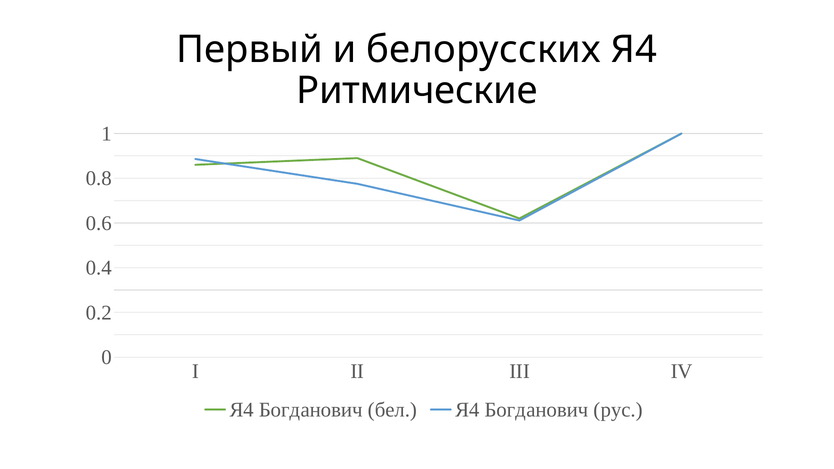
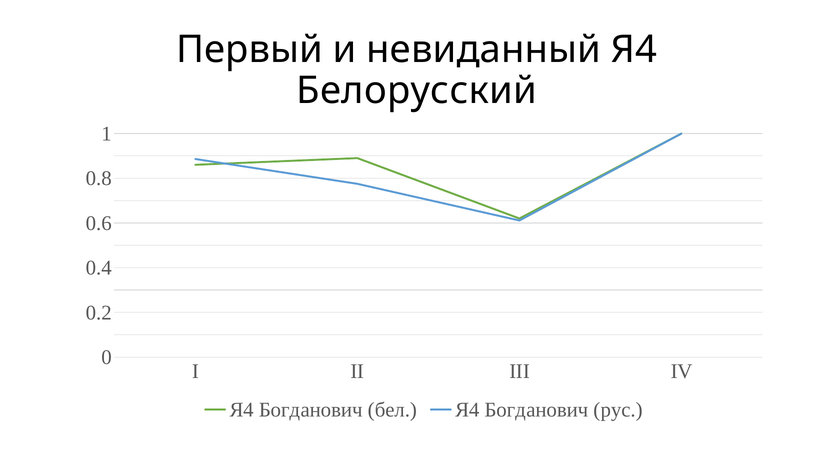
белорусских: белорусских -> невиданный (484, 49)
Ритмические: Ритмические -> Белорусский (417, 91)
